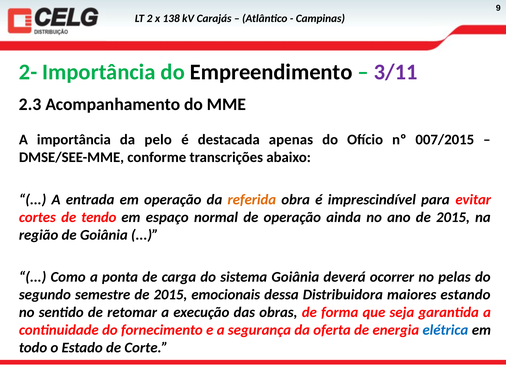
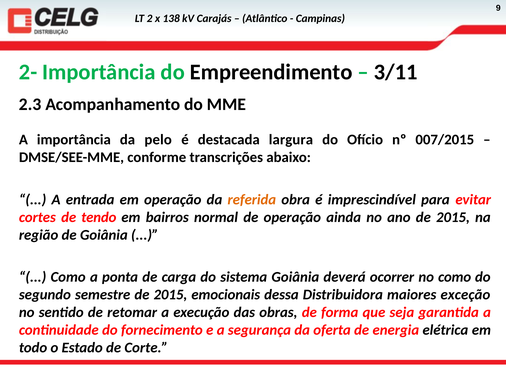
3/11 colour: purple -> black (396, 72)
apenas: apenas -> largura (291, 140)
espaço: espaço -> bairros (167, 218)
no pelas: pelas -> como (455, 277)
estando: estando -> exceção (465, 295)
elétrica colour: blue -> black (445, 331)
